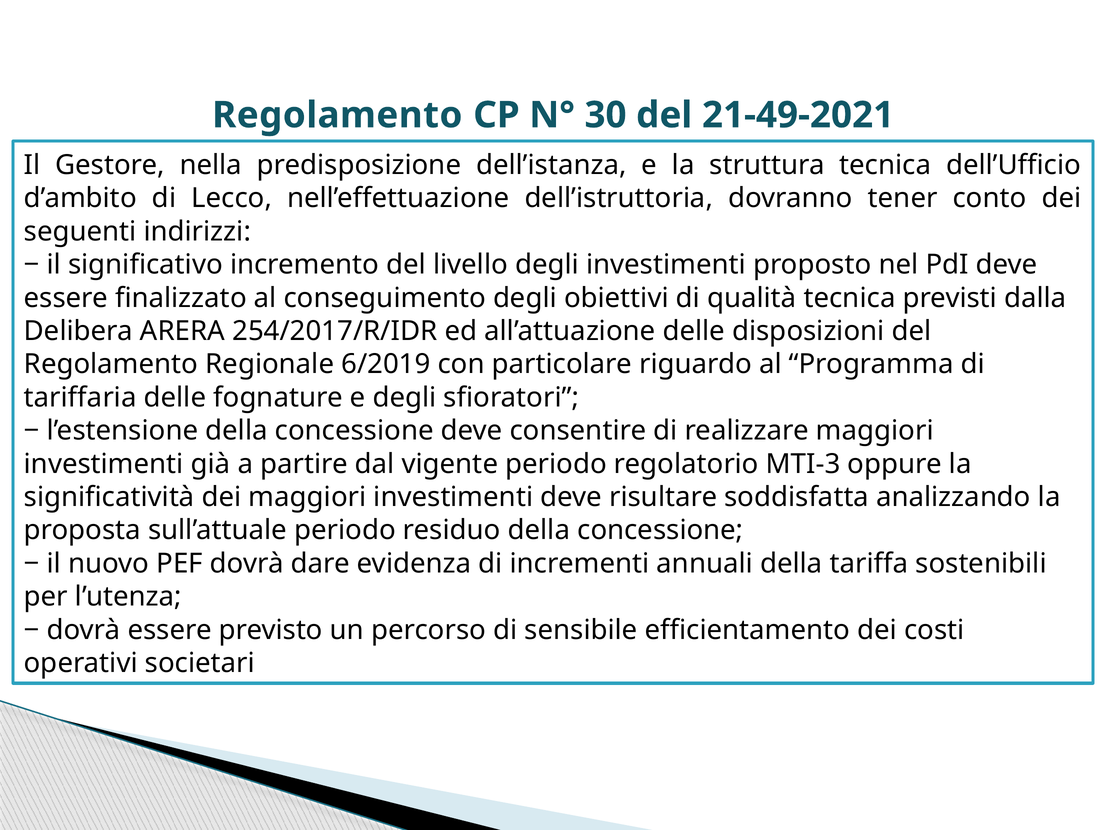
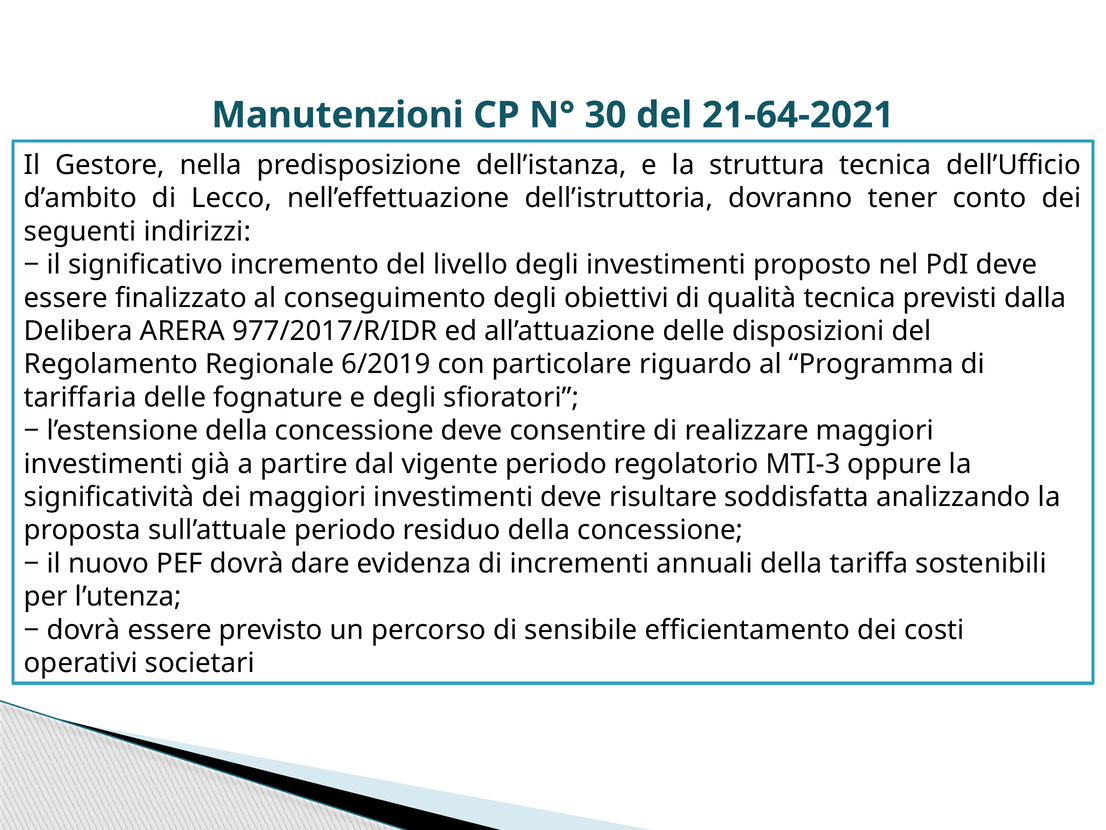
Regolamento: Regolamento -> Manutenzioni (338, 115)
21-49-2021: 21-49-2021 -> 21-64-2021 (798, 115)
254/2017/R/IDR: 254/2017/R/IDR -> 977/2017/R/IDR (335, 331)
